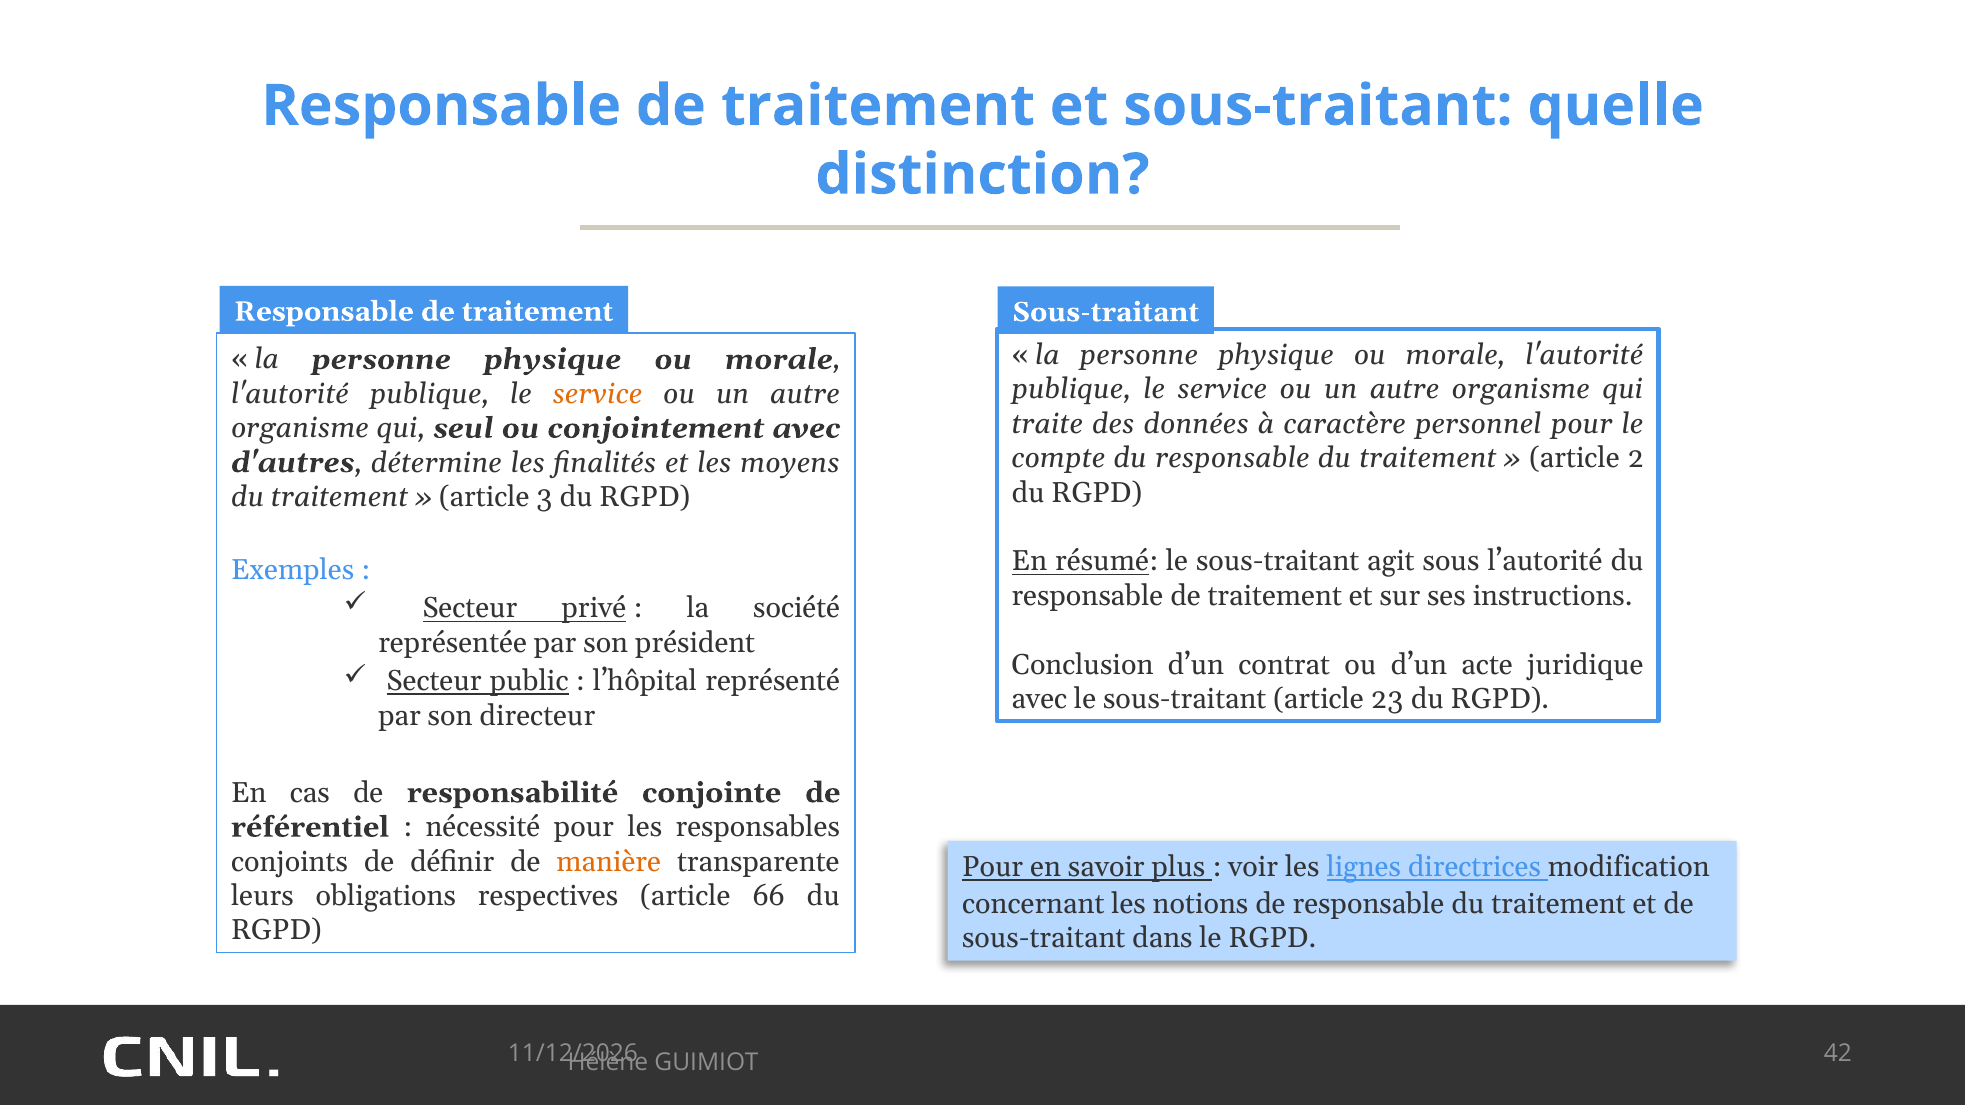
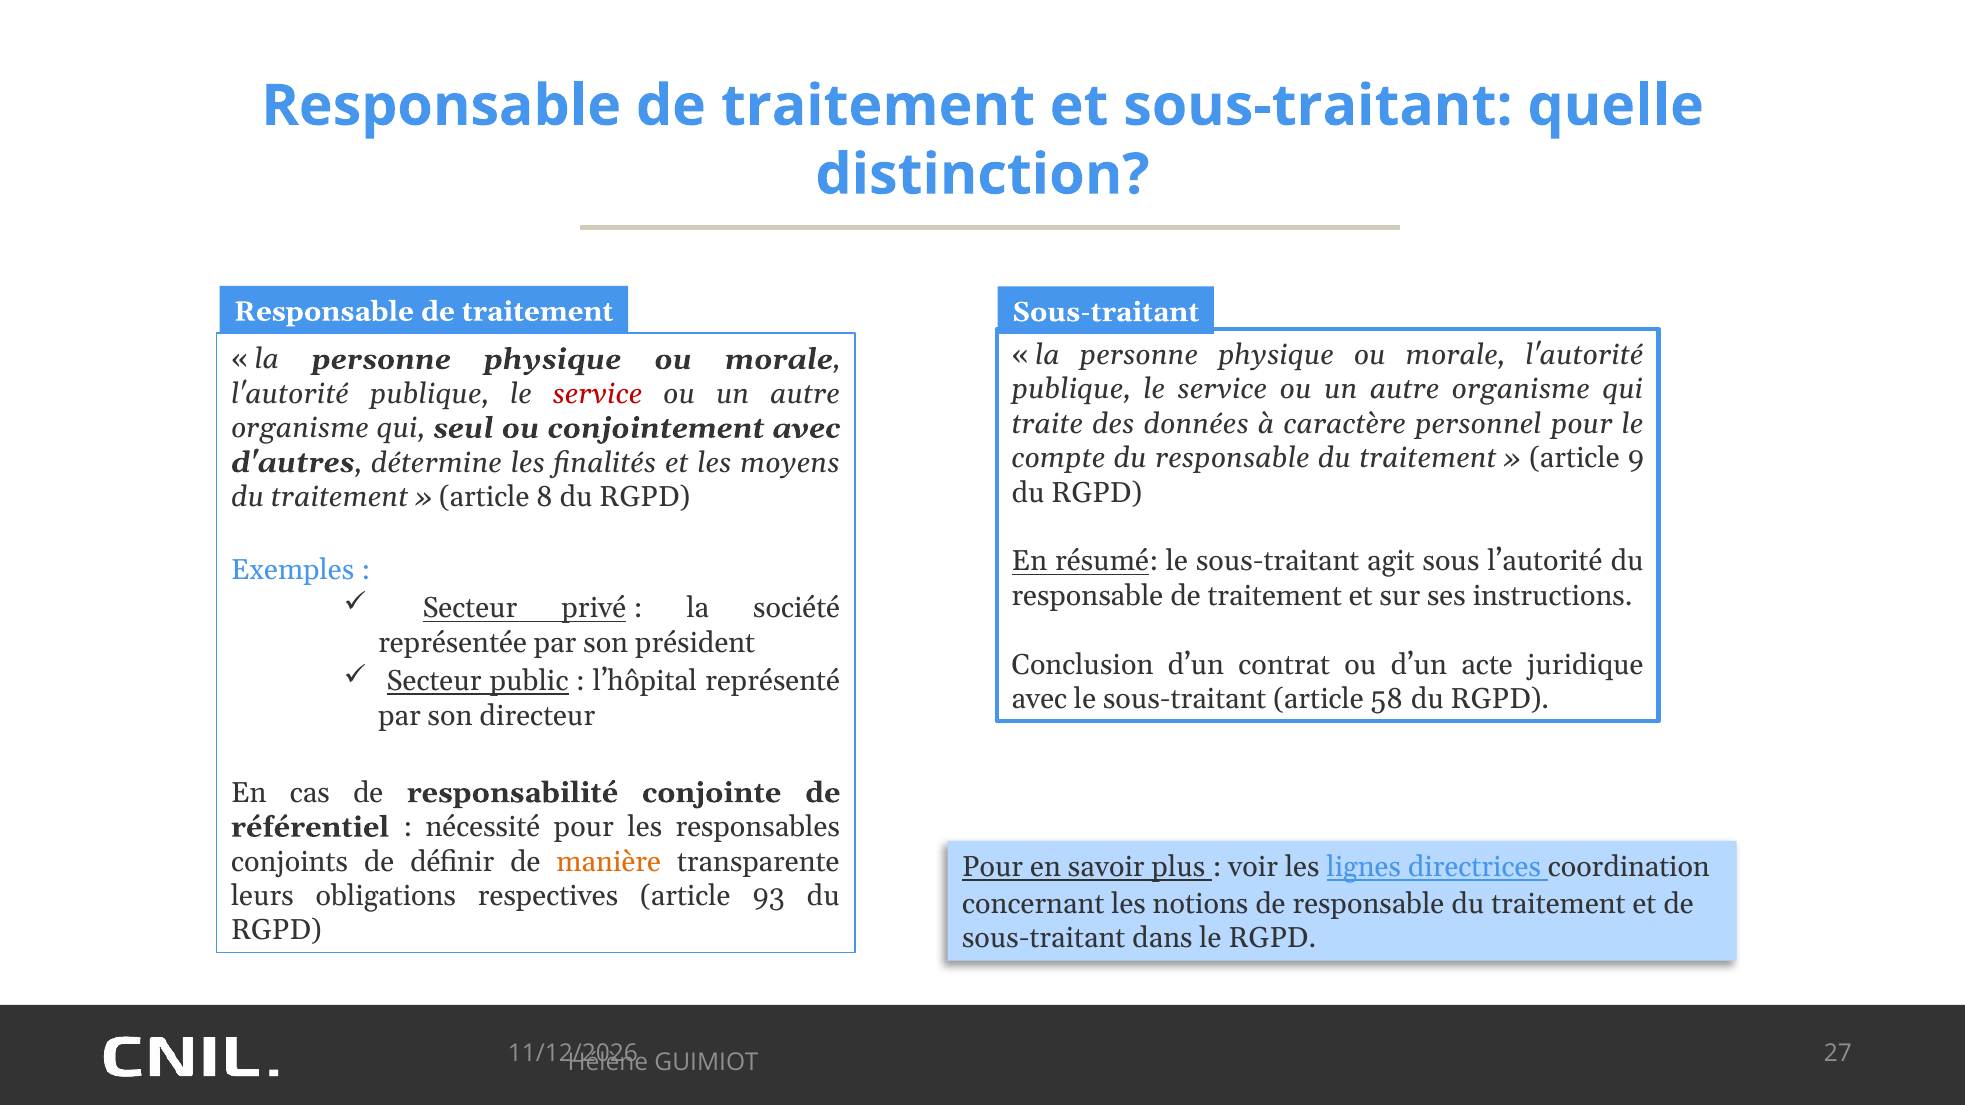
service colour: orange -> red (597, 394)
2: 2 -> 9 (1636, 458)
3: 3 -> 8 (545, 497)
23: 23 -> 58 (1387, 699)
modification: modification -> coordination (1629, 868)
66: 66 -> 93 (769, 896)
42: 42 -> 27 (1838, 1054)
